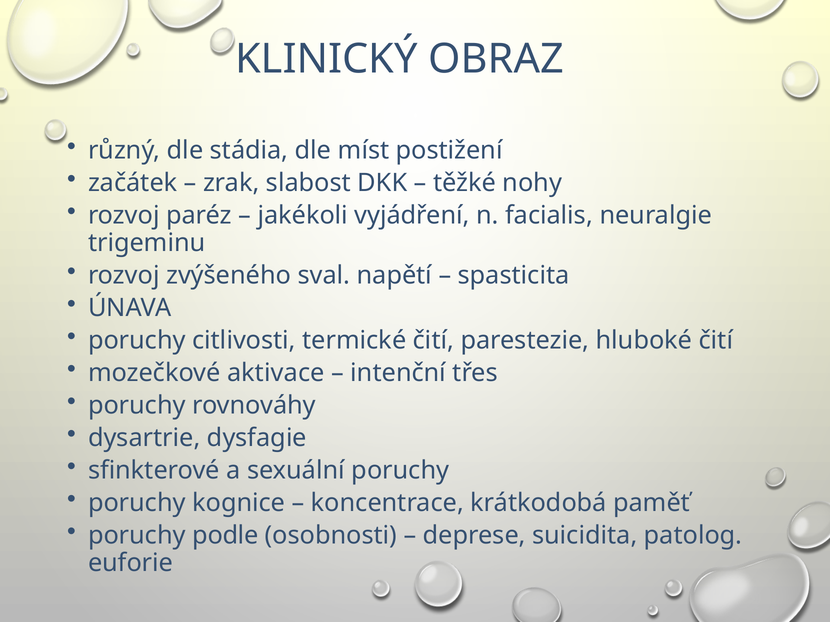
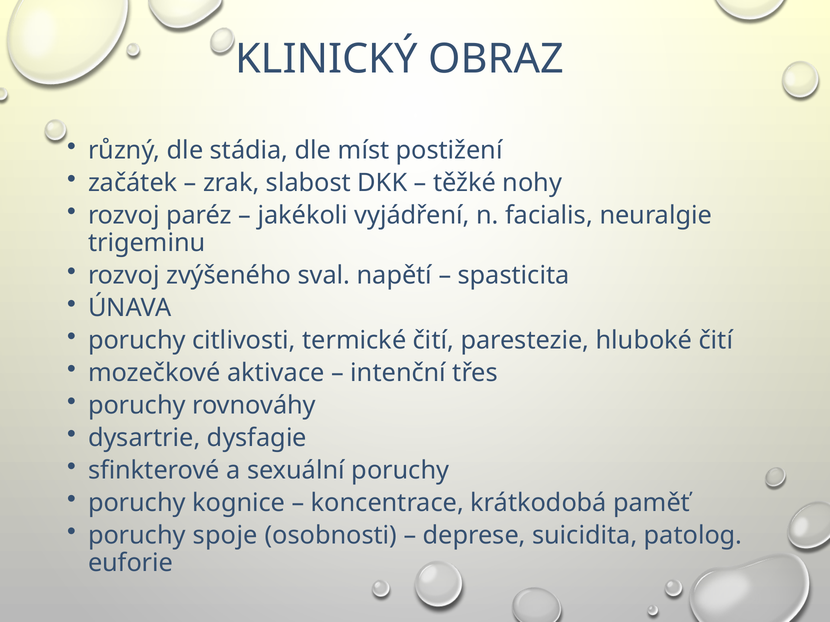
podle: podle -> spoje (225, 536)
